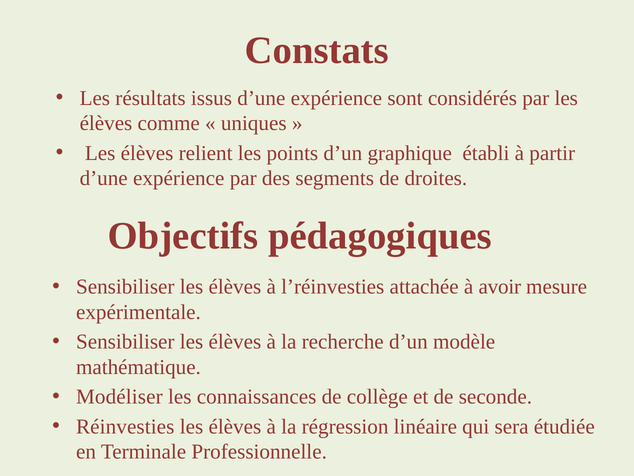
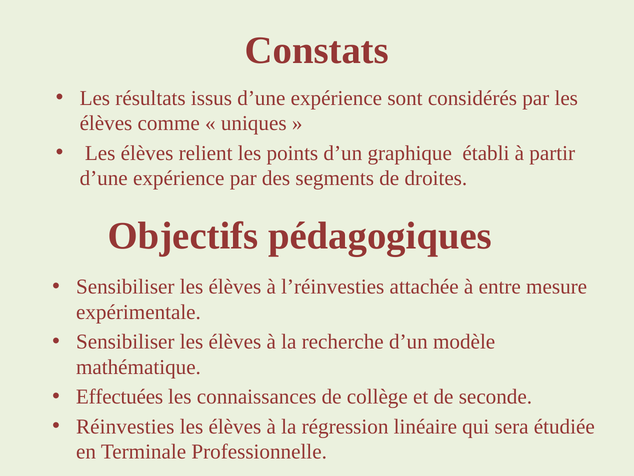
avoir: avoir -> entre (500, 287)
Modéliser: Modéliser -> Effectuées (120, 397)
